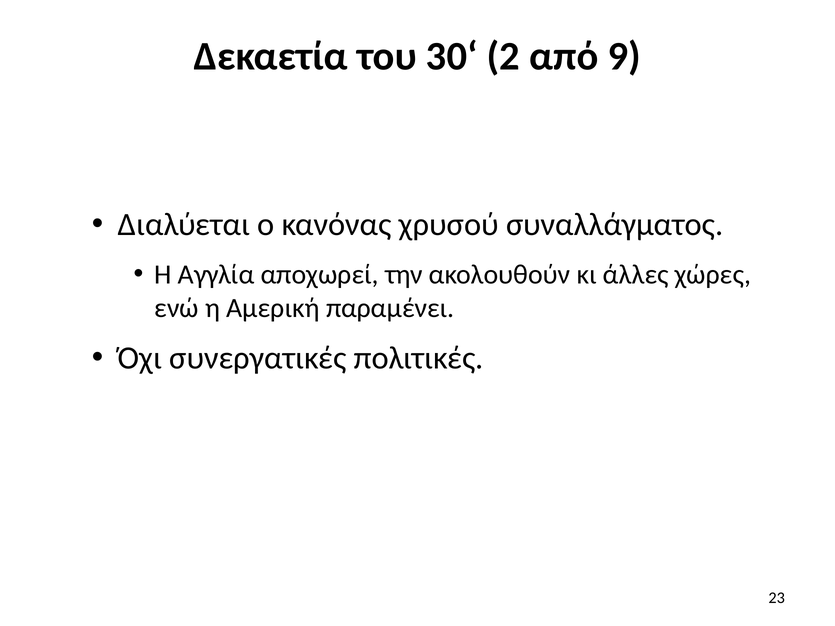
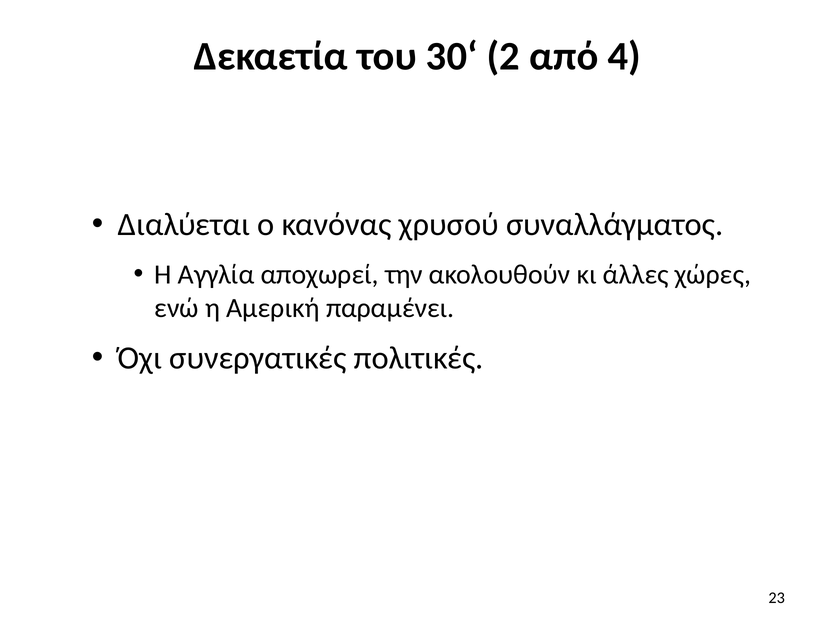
9: 9 -> 4 (624, 56)
